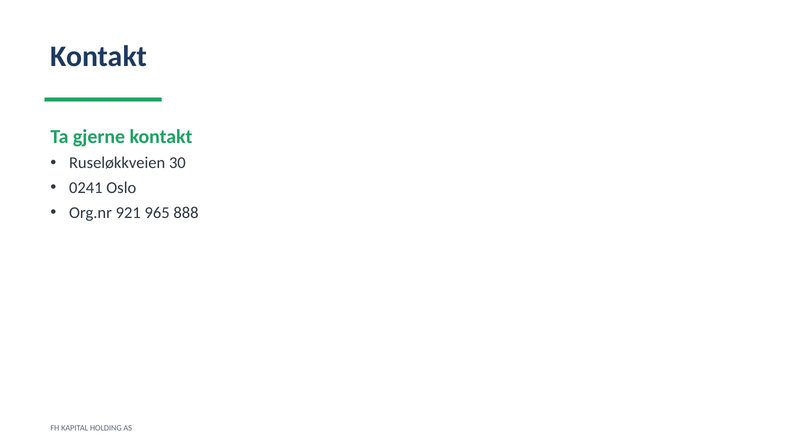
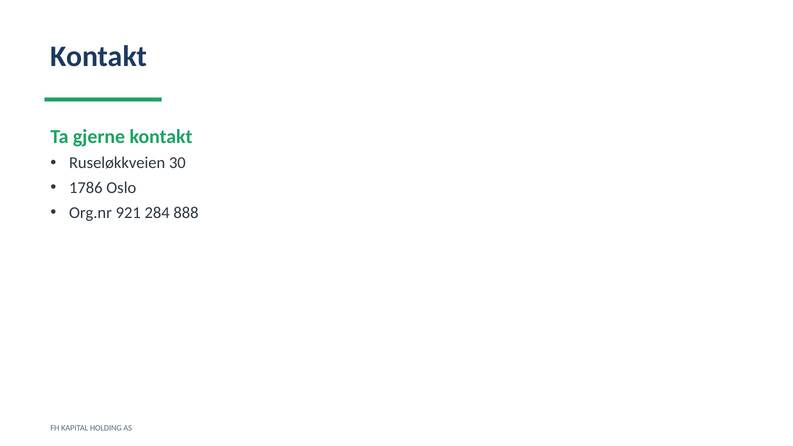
0241: 0241 -> 1786 (86, 188)
965: 965 -> 284 (157, 213)
